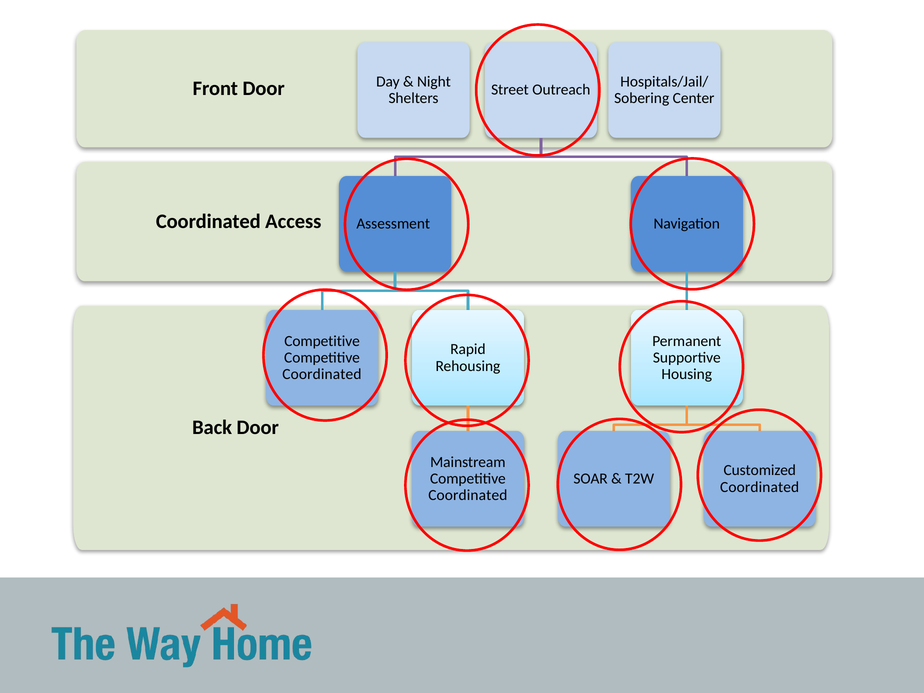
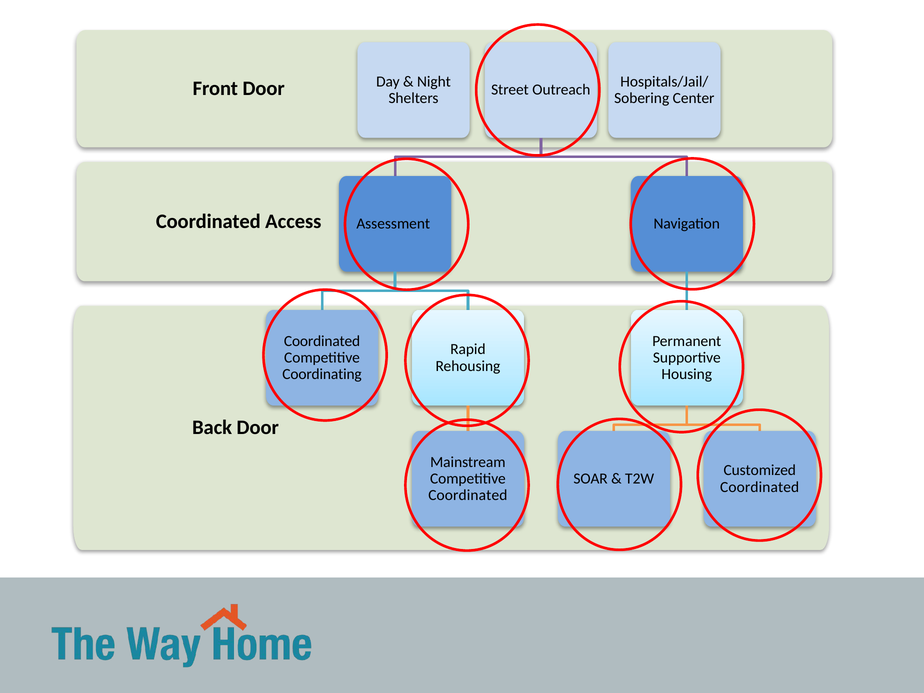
Competitive: Competitive -> Coordinated (322, 341)
Coordinated: Coordinated -> Coordinating (322, 374)
